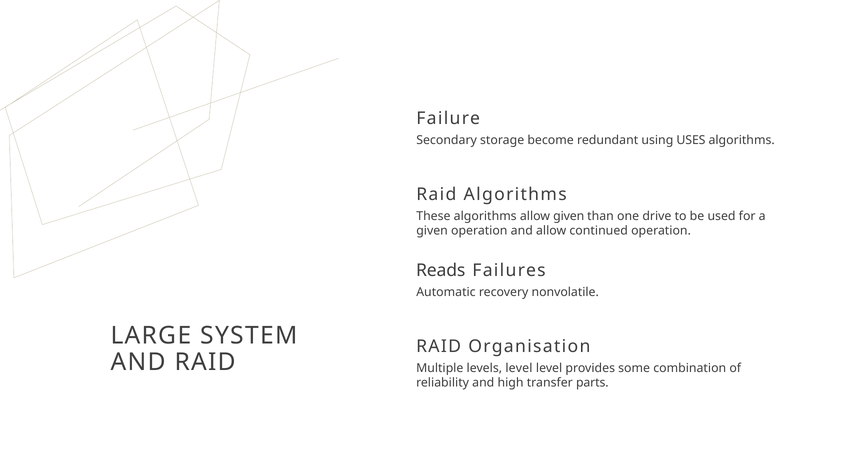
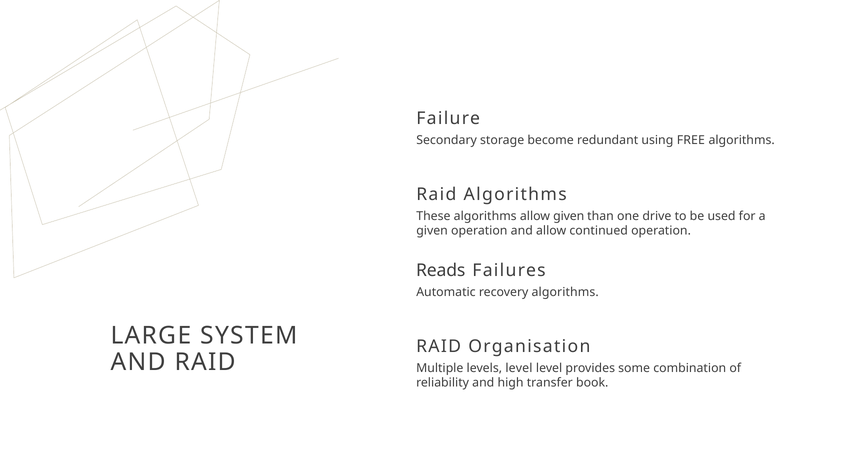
USES: USES -> FREE (691, 140)
recovery nonvolatile: nonvolatile -> algorithms (565, 292)
parts: parts -> book (592, 383)
